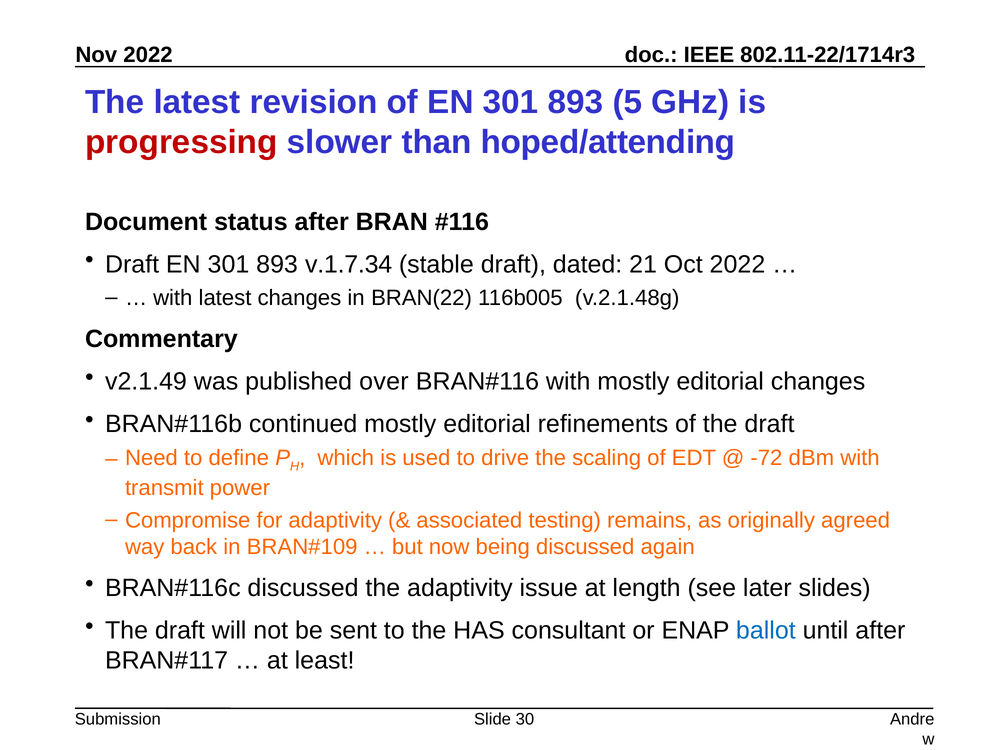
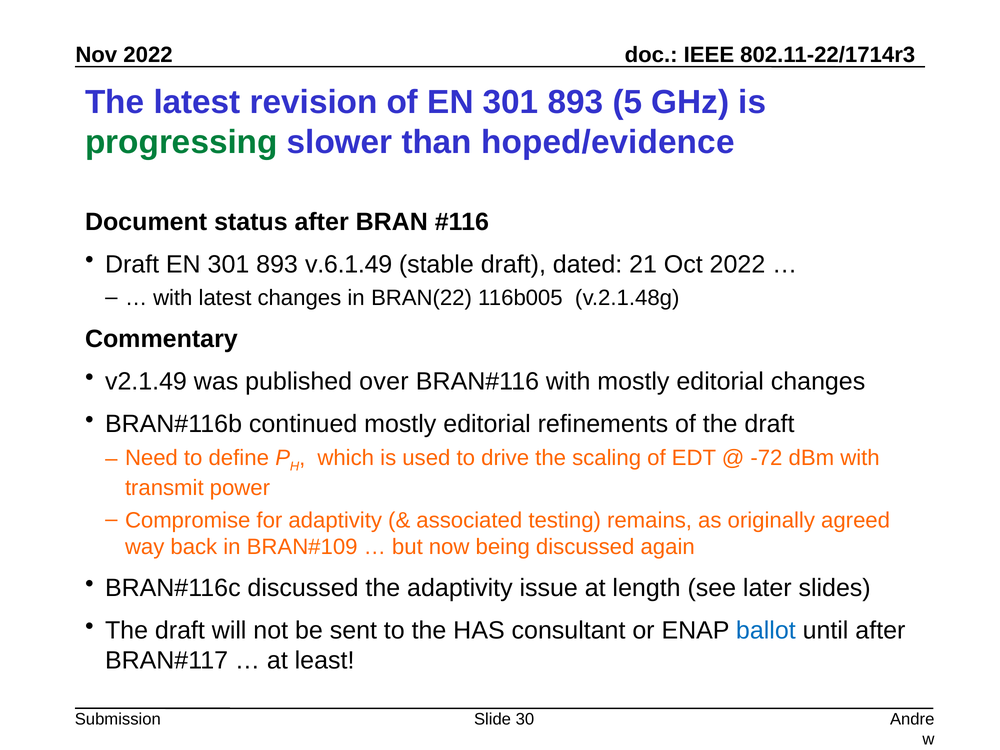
progressing colour: red -> green (181, 142)
hoped/attending: hoped/attending -> hoped/evidence (608, 142)
v.1.7.34: v.1.7.34 -> v.6.1.49 (349, 264)
